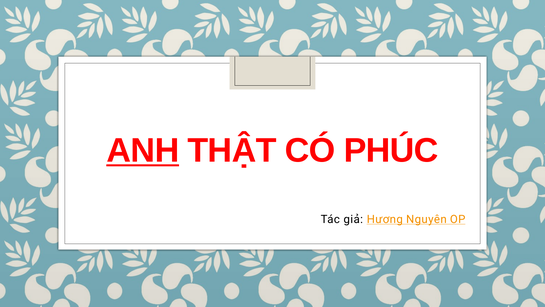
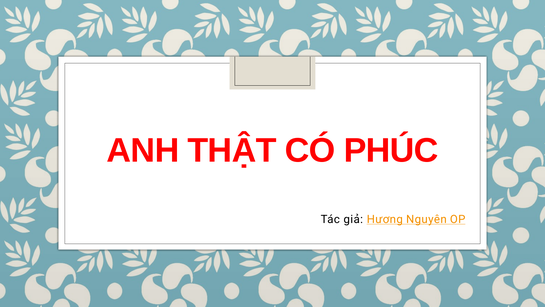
ANH underline: present -> none (143, 150)
